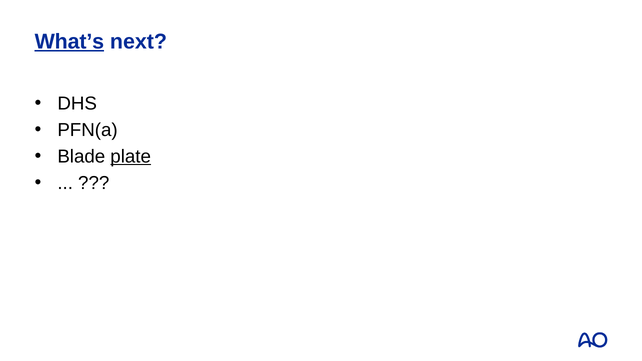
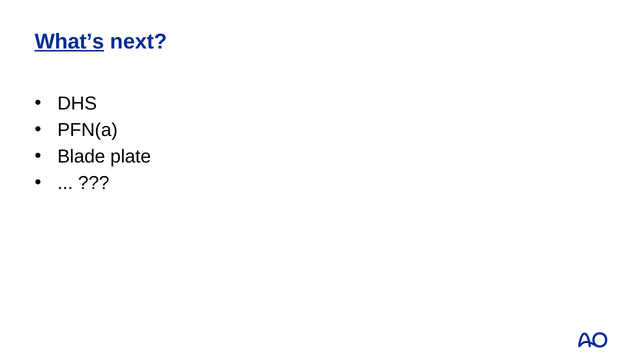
plate underline: present -> none (131, 157)
